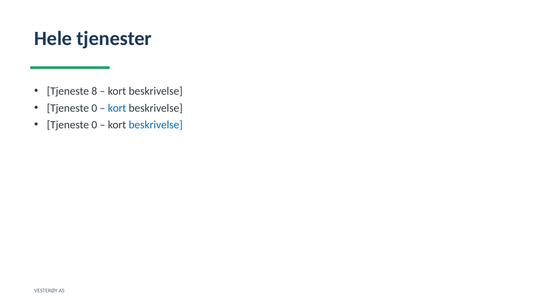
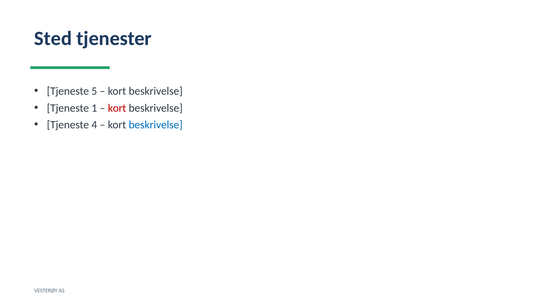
Hele: Hele -> Sted (53, 38)
8: 8 -> 5 (94, 91)
0: 0 -> 1 (94, 108)
kort colour: blue -> red (117, 108)
0: 0 -> 4 (94, 125)
